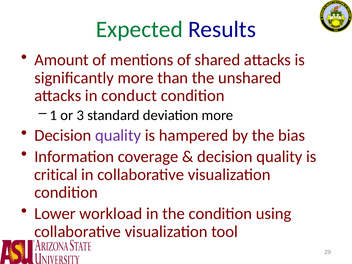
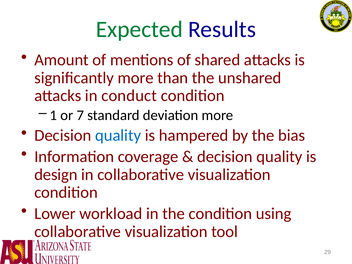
3: 3 -> 7 (80, 115)
quality colour: purple -> blue (118, 135)
critical: critical -> design (56, 175)
